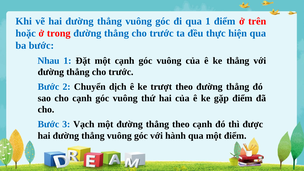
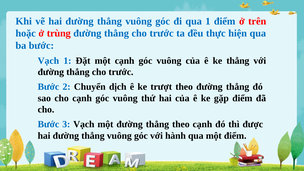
trong: trong -> trùng (59, 33)
Nhau: Nhau -> Vạch (48, 61)
